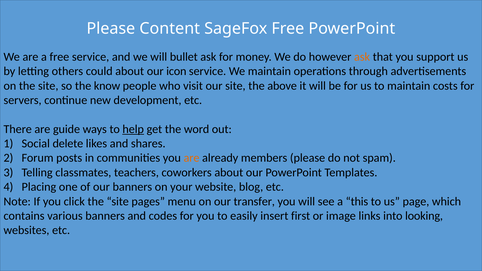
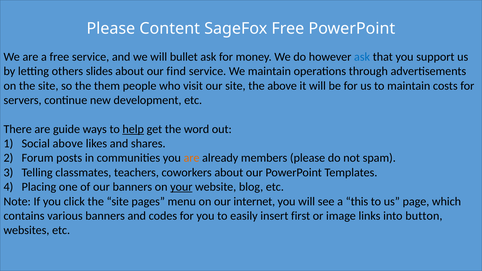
ask colour: orange -> blue (362, 57)
could: could -> slides (99, 71)
icon: icon -> find (176, 71)
know: know -> them (107, 86)
Social delete: delete -> above (68, 144)
your underline: none -> present (181, 187)
transfer: transfer -> internet (254, 201)
looking: looking -> button (424, 216)
